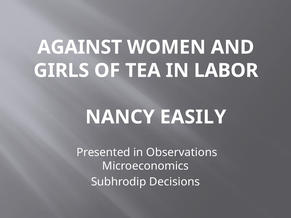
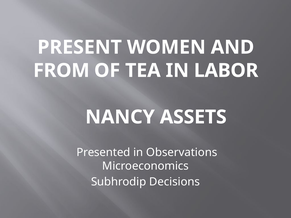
AGAINST: AGAINST -> PRESENT (80, 47)
GIRLS: GIRLS -> FROM (61, 71)
EASILY: EASILY -> ASSETS (193, 117)
